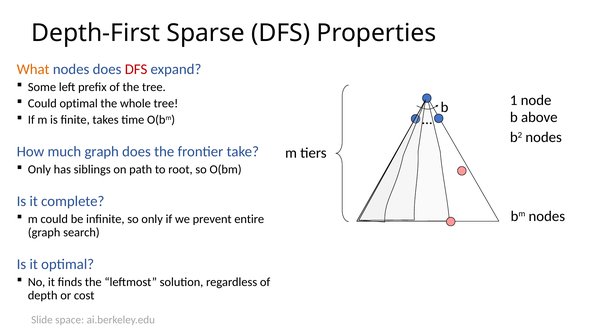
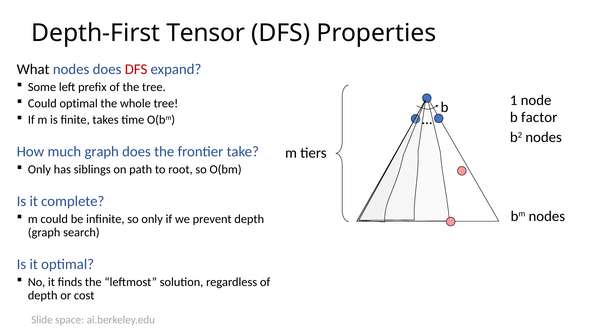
Sparse: Sparse -> Tensor (206, 33)
What colour: orange -> black (33, 69)
above: above -> factor (539, 117)
prevent entire: entire -> depth (249, 219)
